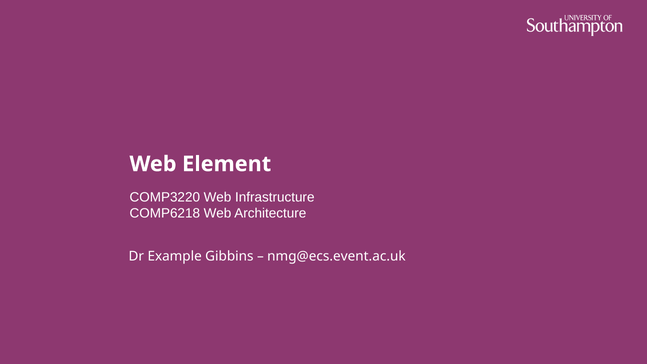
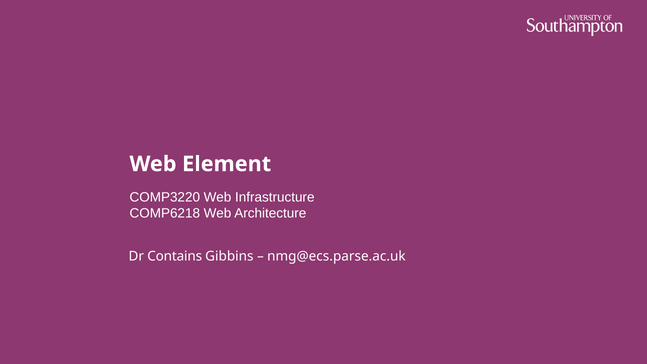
Example: Example -> Contains (175, 256)
nmg@ecs.event.ac.uk: nmg@ecs.event.ac.uk -> nmg@ecs.parse.ac.uk (336, 256)
